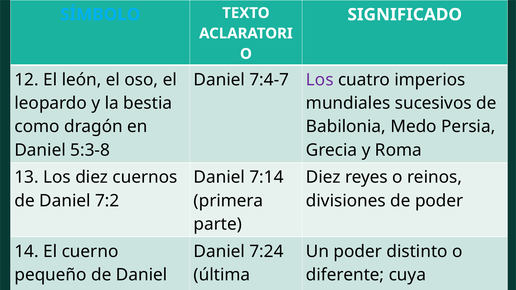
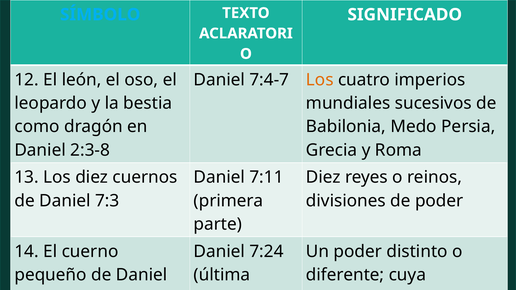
Los colour: purple -> orange (320, 80)
5:3-8: 5:3-8 -> 2:3-8 (90, 150)
7:14: 7:14 -> 7:11 (267, 177)
7:2: 7:2 -> 7:3 (107, 201)
